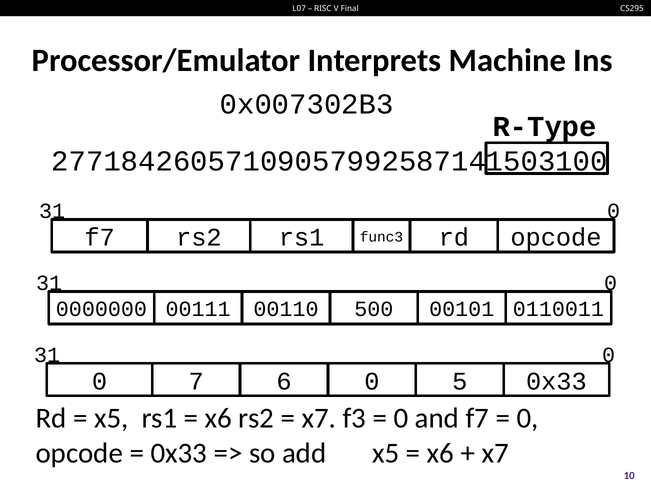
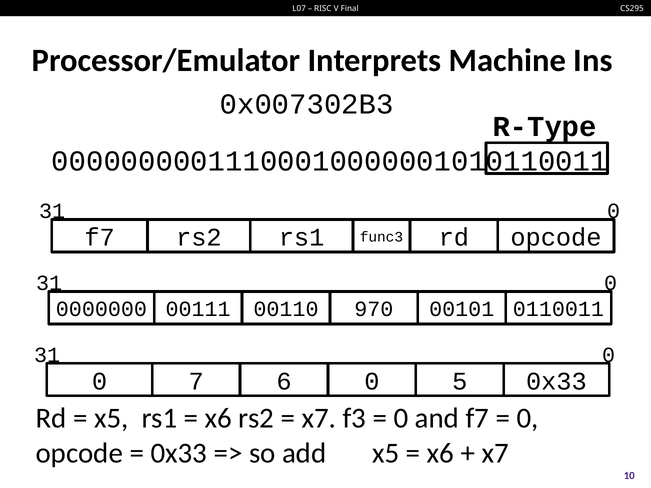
27718426057109057992587141503100: 27718426057109057992587141503100 -> 00000000011100010000001010110011 (330, 162)
500: 500 -> 970 (374, 309)
